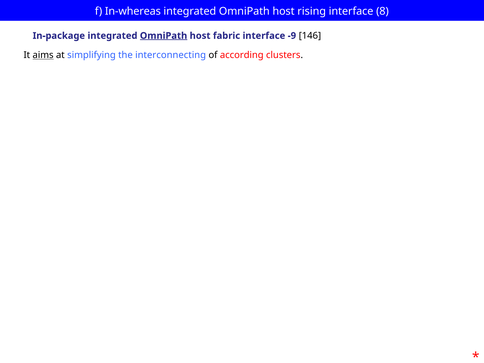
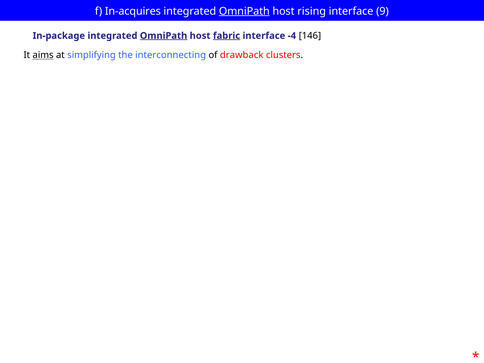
In-whereas: In-whereas -> In-acquires (133, 11)
OmniPath underline: none -> present (244, 11)
8: 8 -> 9 (382, 11)
fabric underline: none -> present (227, 36)
-9: -9 -> -4 (292, 36)
according: according -> drawback (242, 55)
